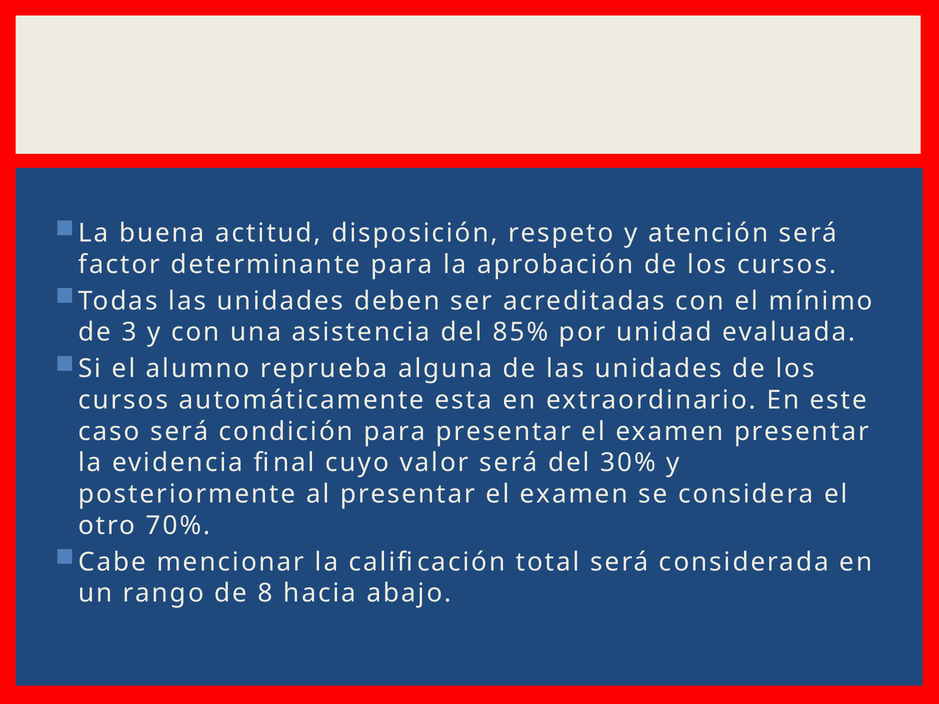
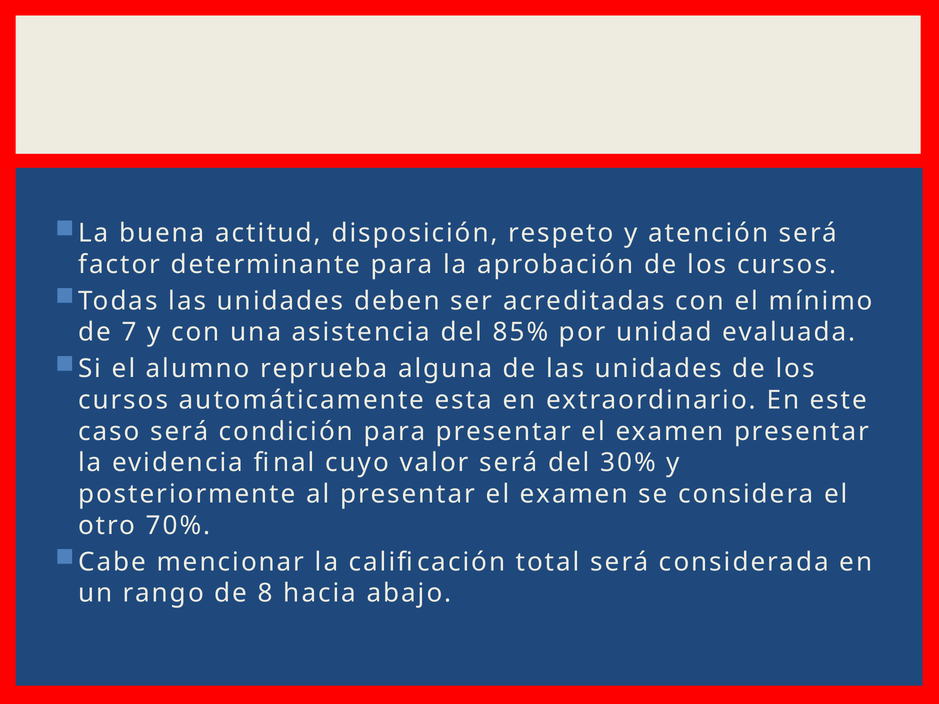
3: 3 -> 7 (129, 332)
